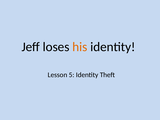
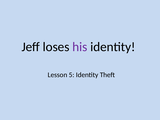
his colour: orange -> purple (80, 47)
